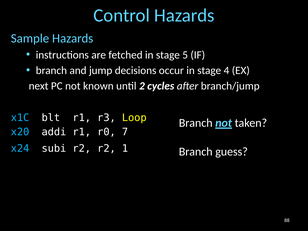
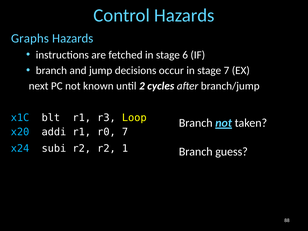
Sample: Sample -> Graphs (30, 38)
5: 5 -> 6 (185, 55)
stage 4: 4 -> 7 (226, 70)
